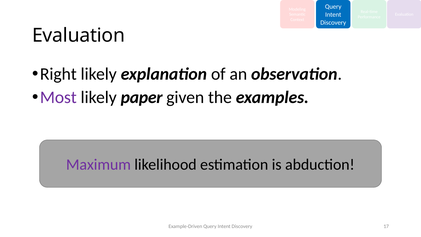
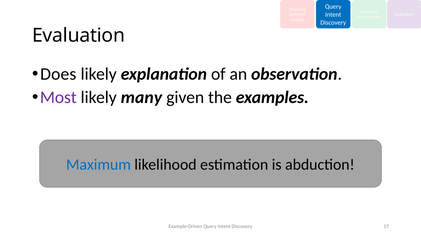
Right: Right -> Does (58, 74)
paper: paper -> many (141, 97)
Maximum colour: purple -> blue (98, 165)
